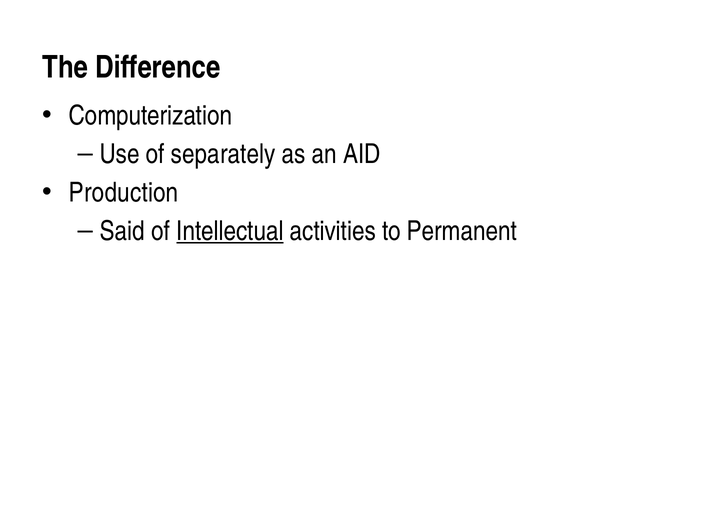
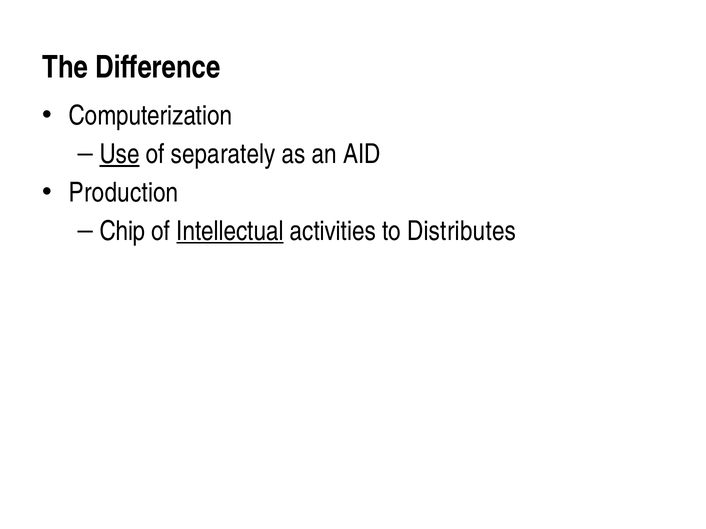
Use underline: none -> present (120, 154)
Said: Said -> Chip (122, 231)
Permanent: Permanent -> Distributes (462, 231)
